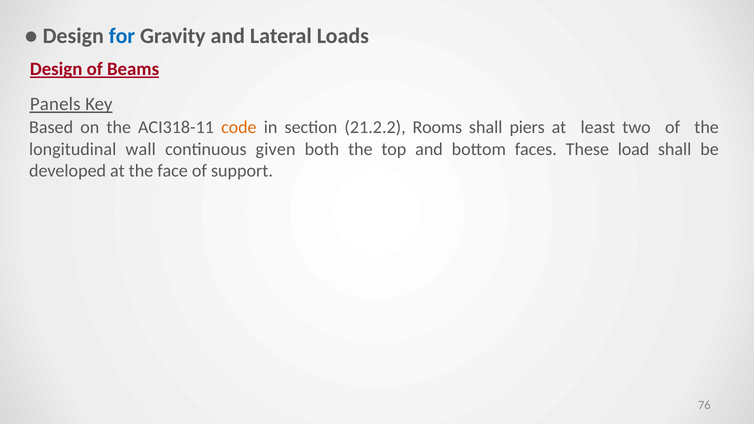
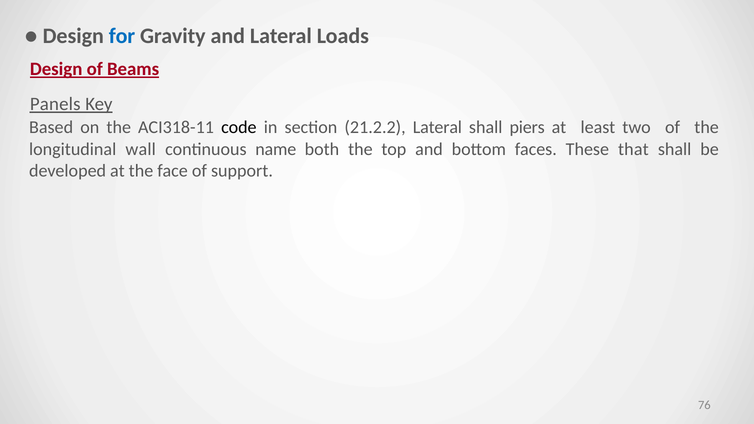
code colour: orange -> black (239, 128)
21.2.2 Rooms: Rooms -> Lateral (437, 128)
given: given -> name (276, 149)
load: load -> that (633, 149)
